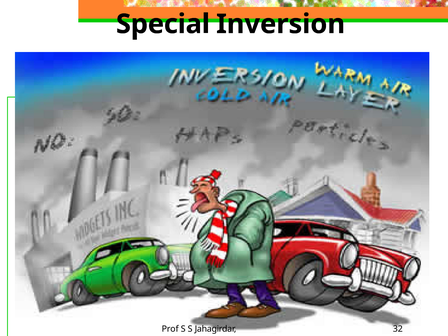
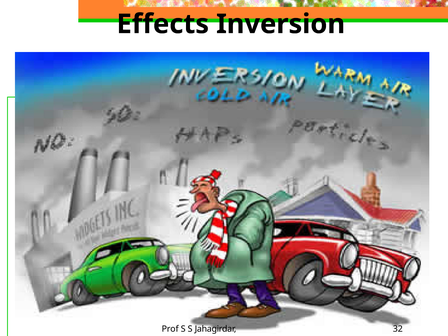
Special: Special -> Effects (163, 24)
